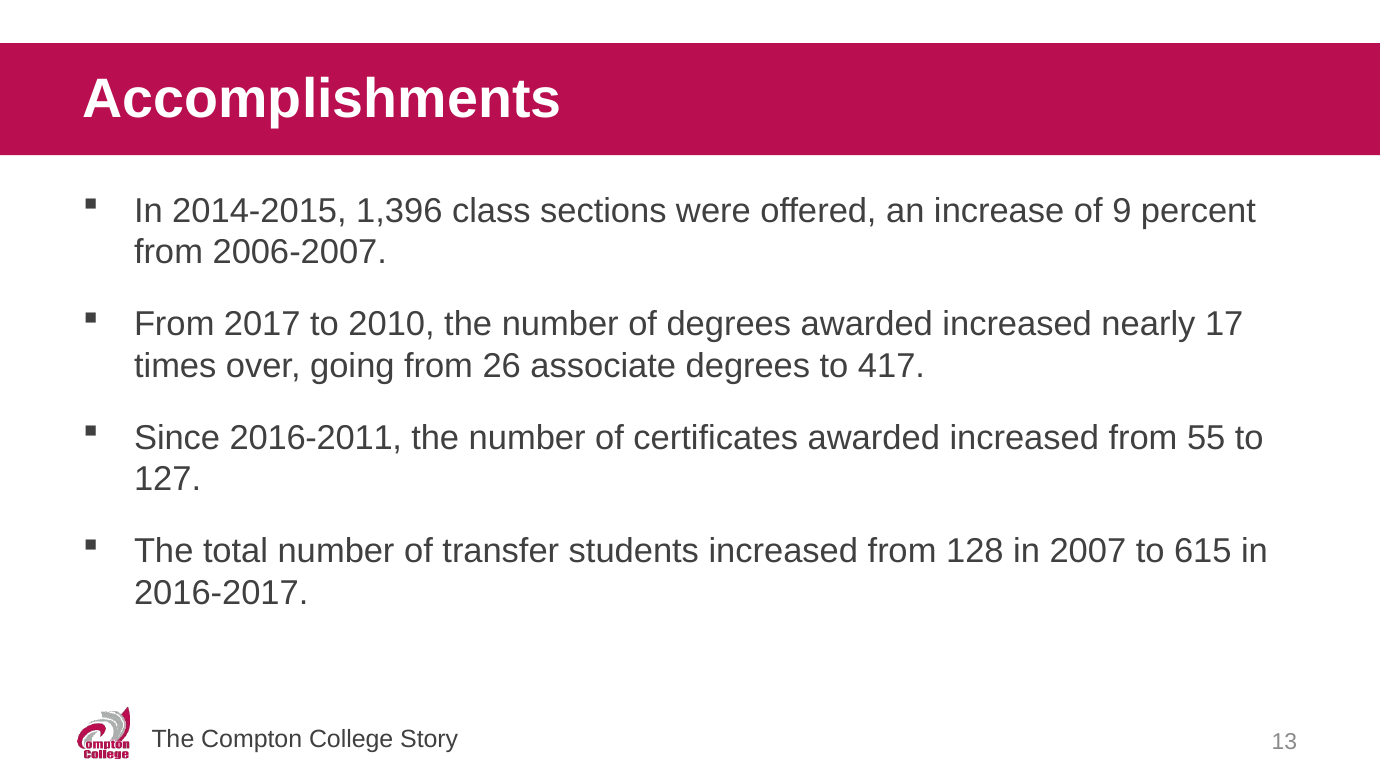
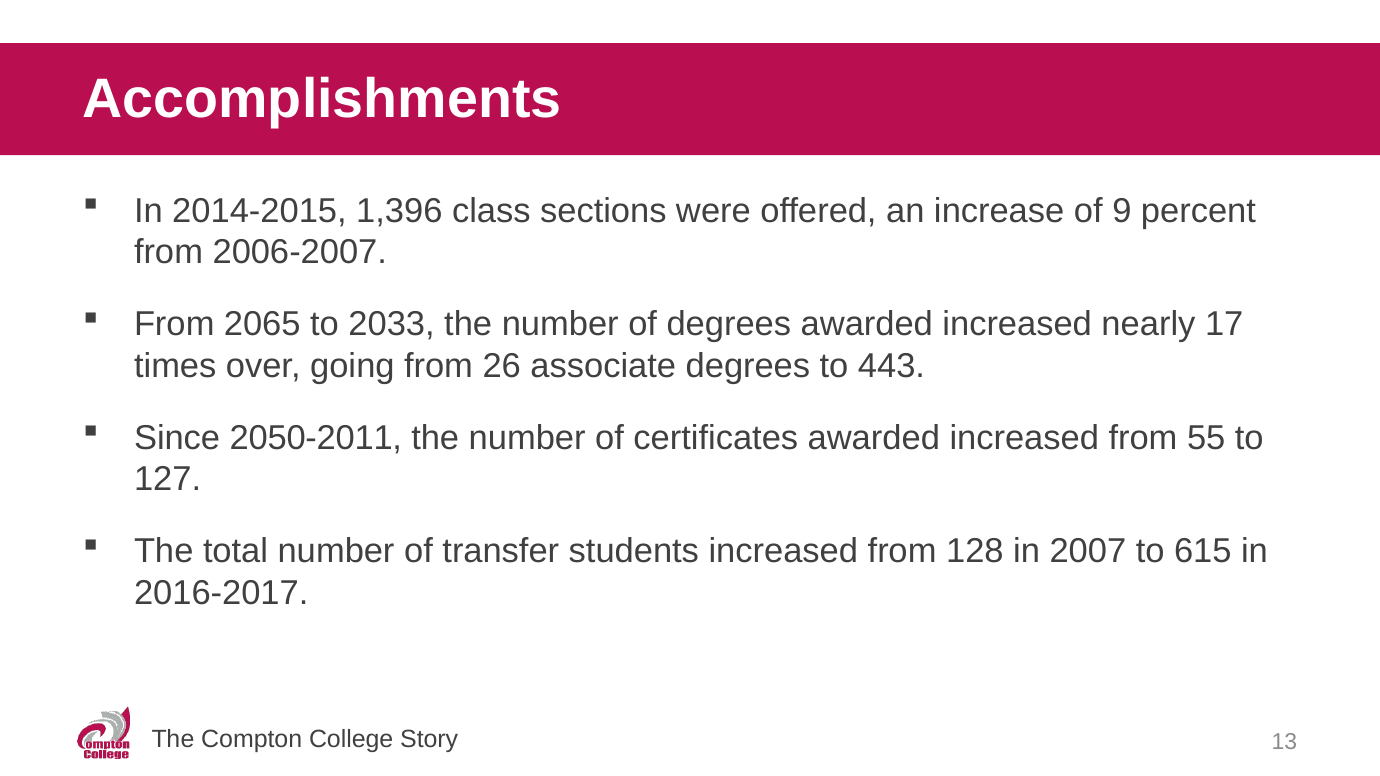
2017: 2017 -> 2065 (262, 325)
2010: 2010 -> 2033 (392, 325)
417: 417 -> 443 (891, 366)
2016-2011: 2016-2011 -> 2050-2011 (316, 438)
